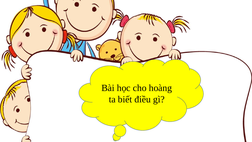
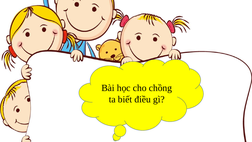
hoàng: hoàng -> chồng (160, 88)
